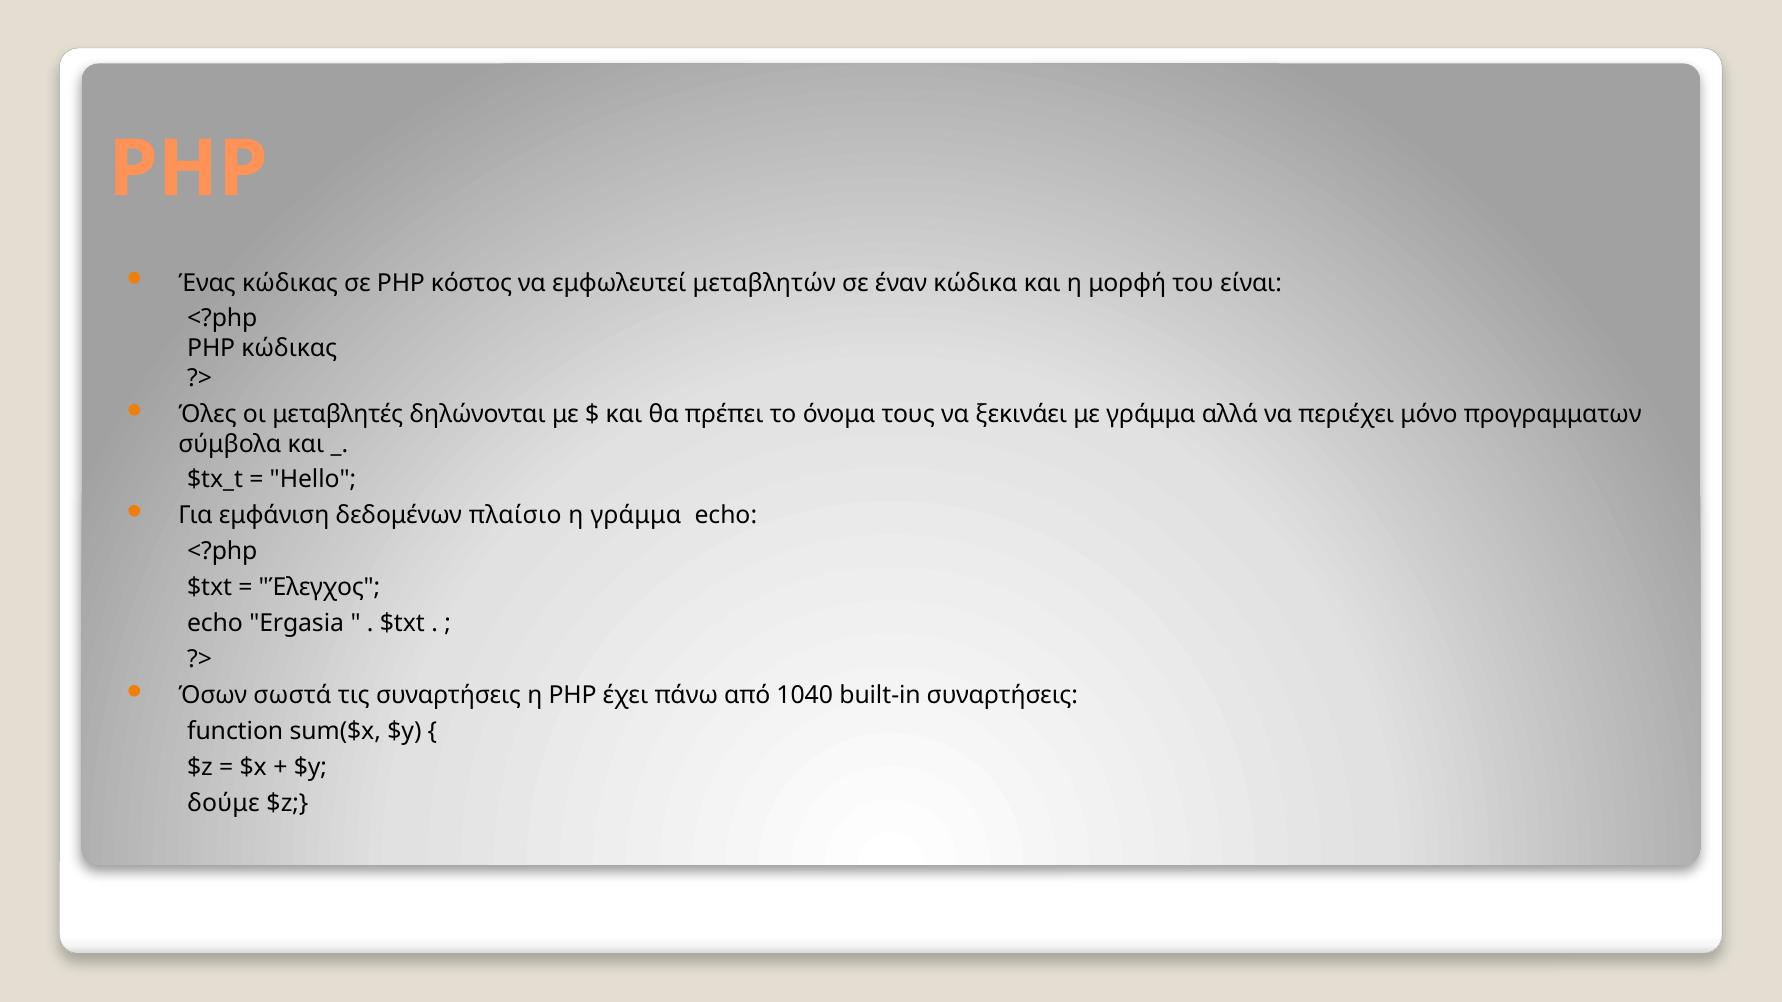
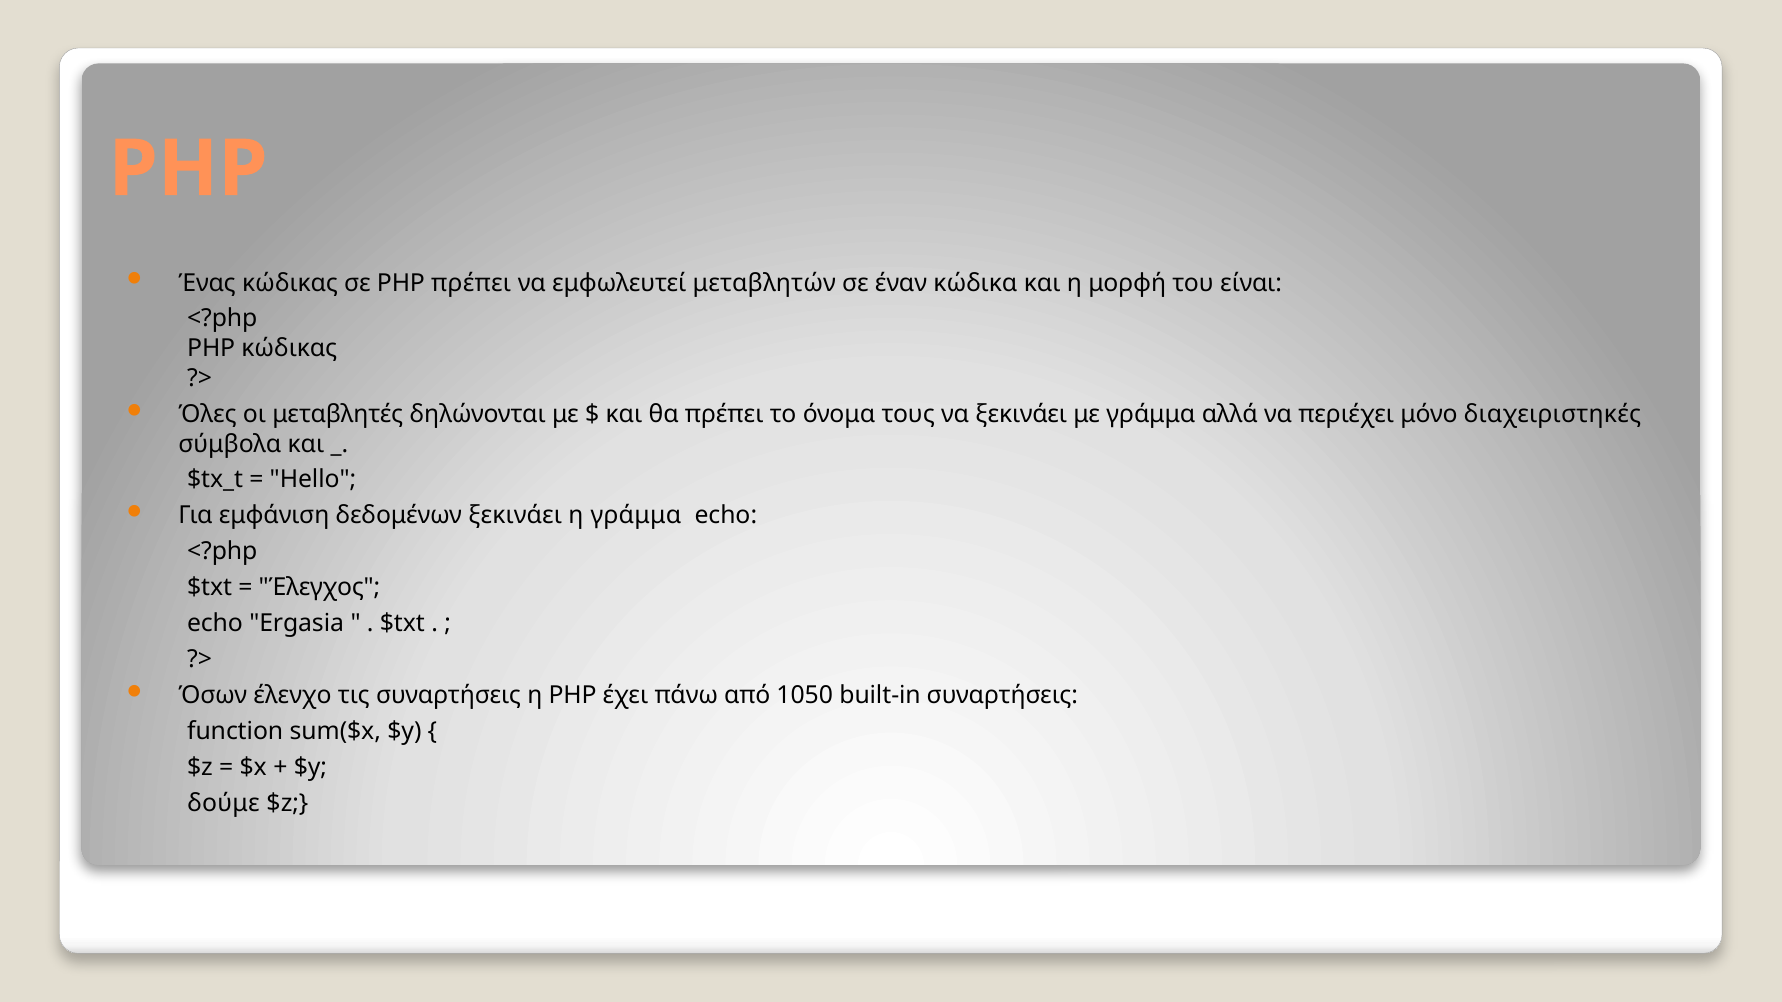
PHP κόστος: κόστος -> πρέπει (471, 283)
προγραμματων: προγραμματων -> διαχειριστηκές (1552, 414)
δεδομένων πλαίσιο: πλαίσιο -> ξεκινάει (515, 516)
σωστά: σωστά -> έλενχο (292, 696)
1040: 1040 -> 1050 (805, 696)
